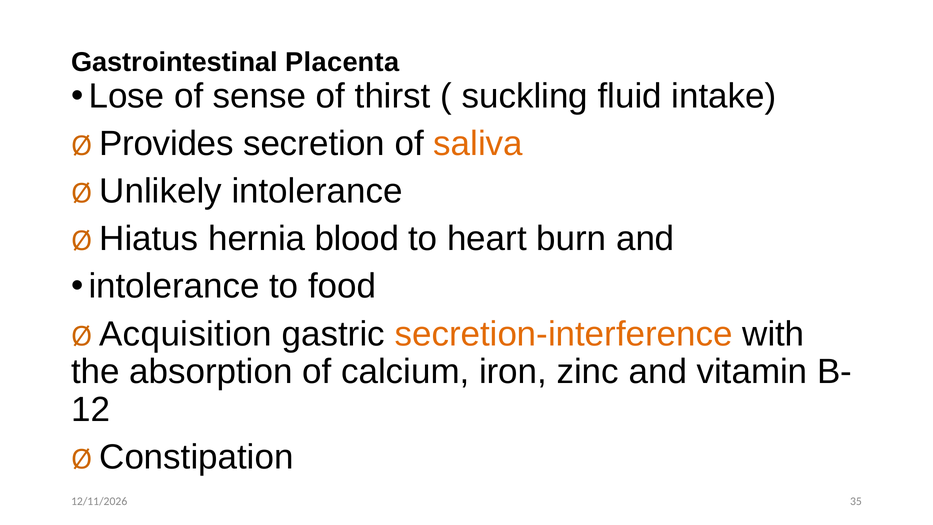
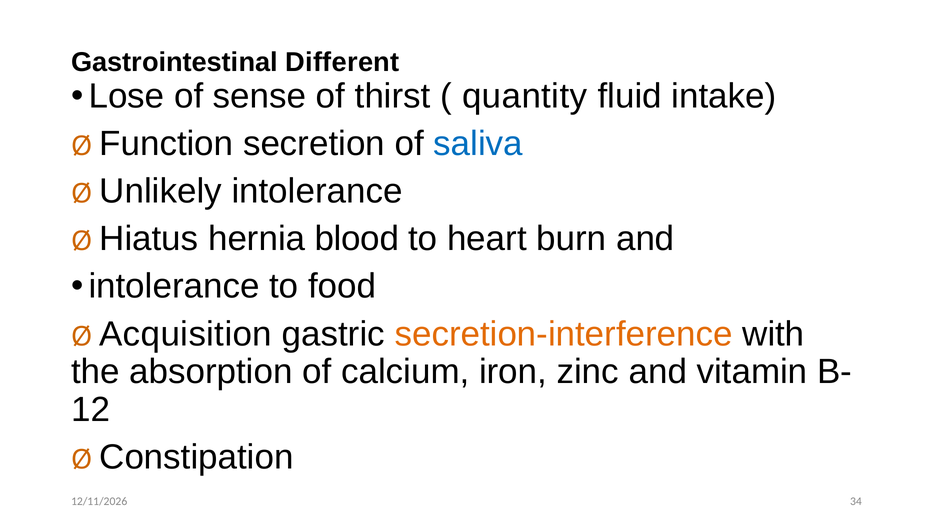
Placenta: Placenta -> Different (342, 62)
suckling: suckling -> quantity (525, 96)
Provides: Provides -> Function (166, 144)
saliva colour: orange -> blue (478, 144)
35: 35 -> 34 (856, 501)
